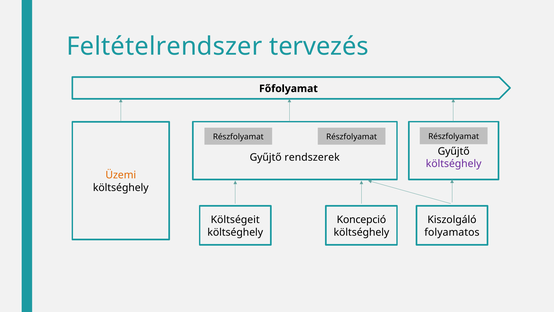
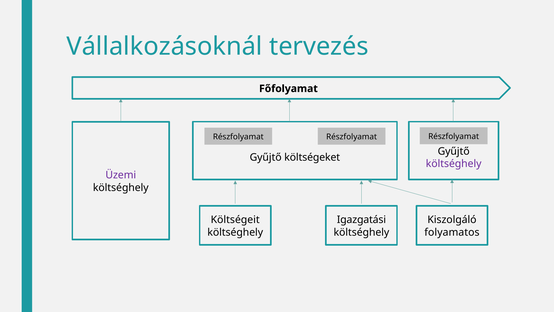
Feltételrendszer: Feltételrendszer -> Vállalkozásoknál (165, 47)
rendszerek: rendszerek -> költségeket (312, 157)
Üzemi colour: orange -> purple (121, 175)
Koncepció: Koncepció -> Igazgatási (361, 220)
